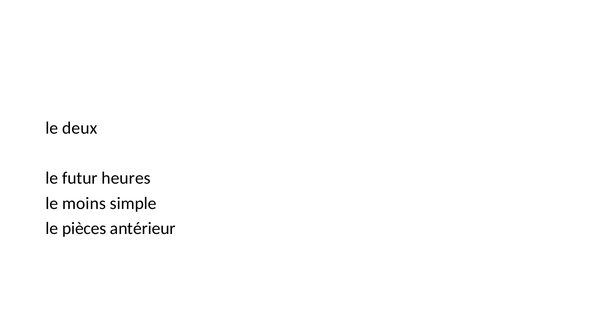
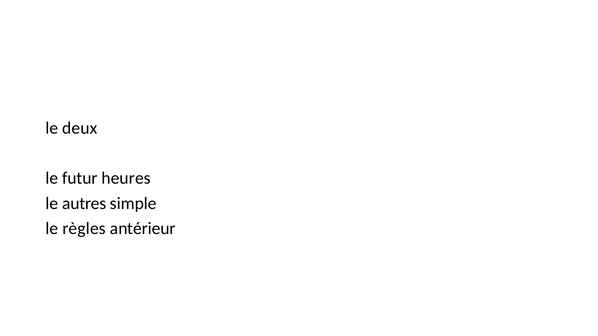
moins: moins -> autres (84, 203)
pièces: pièces -> règles (84, 229)
